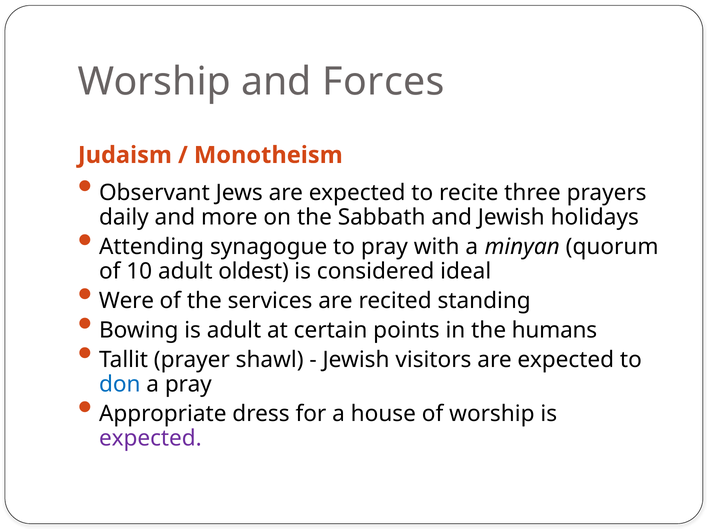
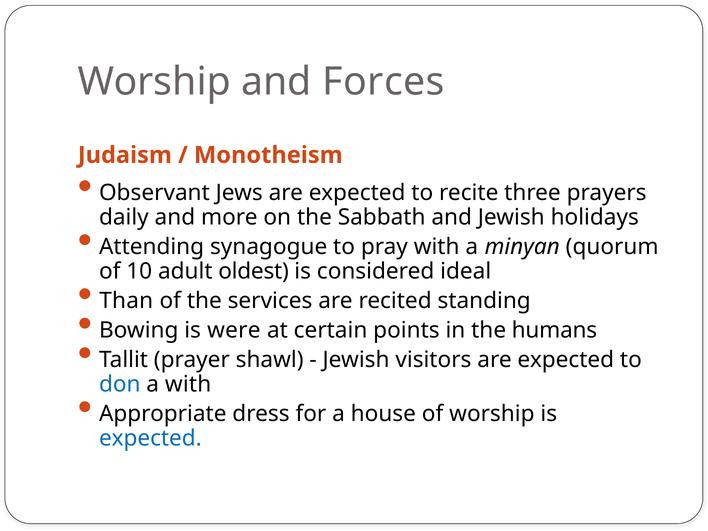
Were: Were -> Than (126, 301)
is adult: adult -> were (234, 330)
a pray: pray -> with (188, 384)
expected colour: purple -> blue (150, 438)
